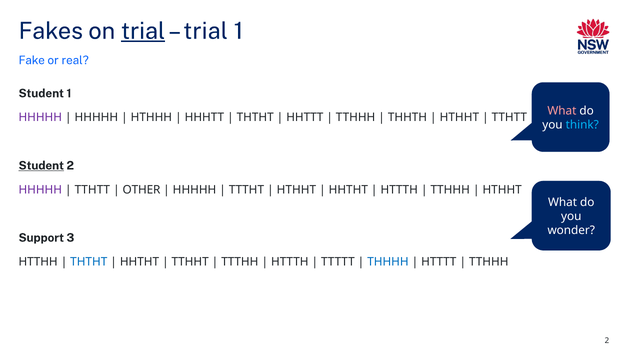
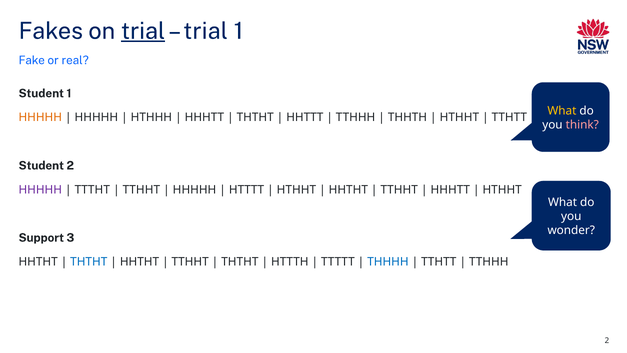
What colour: pink -> yellow (562, 111)
HHHHH colour: purple -> orange (40, 117)
think colour: light blue -> pink (582, 125)
Student underline: present -> none (41, 165)
TTHTT: TTHTT -> TTTHT (92, 189)
OTHER: OTHER -> TTHHT (141, 189)
TTTHT: TTTHT -> HTTTT (246, 189)
HTTTH: HTTTH -> TTHHT (399, 189)
TTHHH: TTHHH -> HHHTT (450, 189)
HTTHH: HTTHH -> HHTHT (38, 262)
TTTHH: TTTHH -> THTHT (240, 262)
HTTTT: HTTTT -> TTHTT (439, 262)
